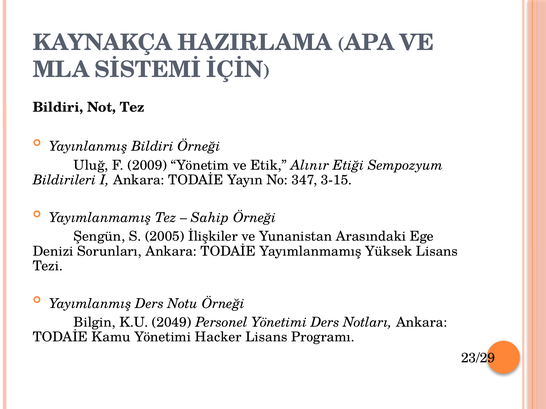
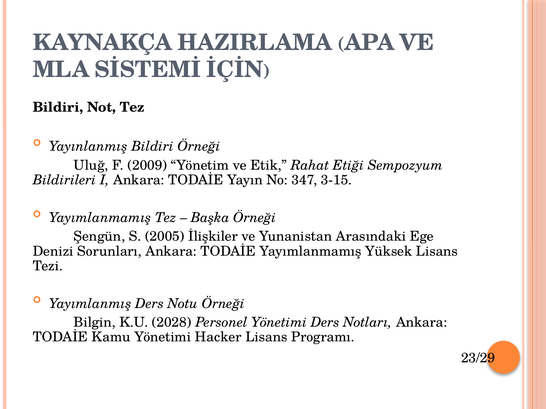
Alınır: Alınır -> Rahat (310, 166)
Sahip: Sahip -> Başka (210, 218)
2049: 2049 -> 2028 (172, 323)
